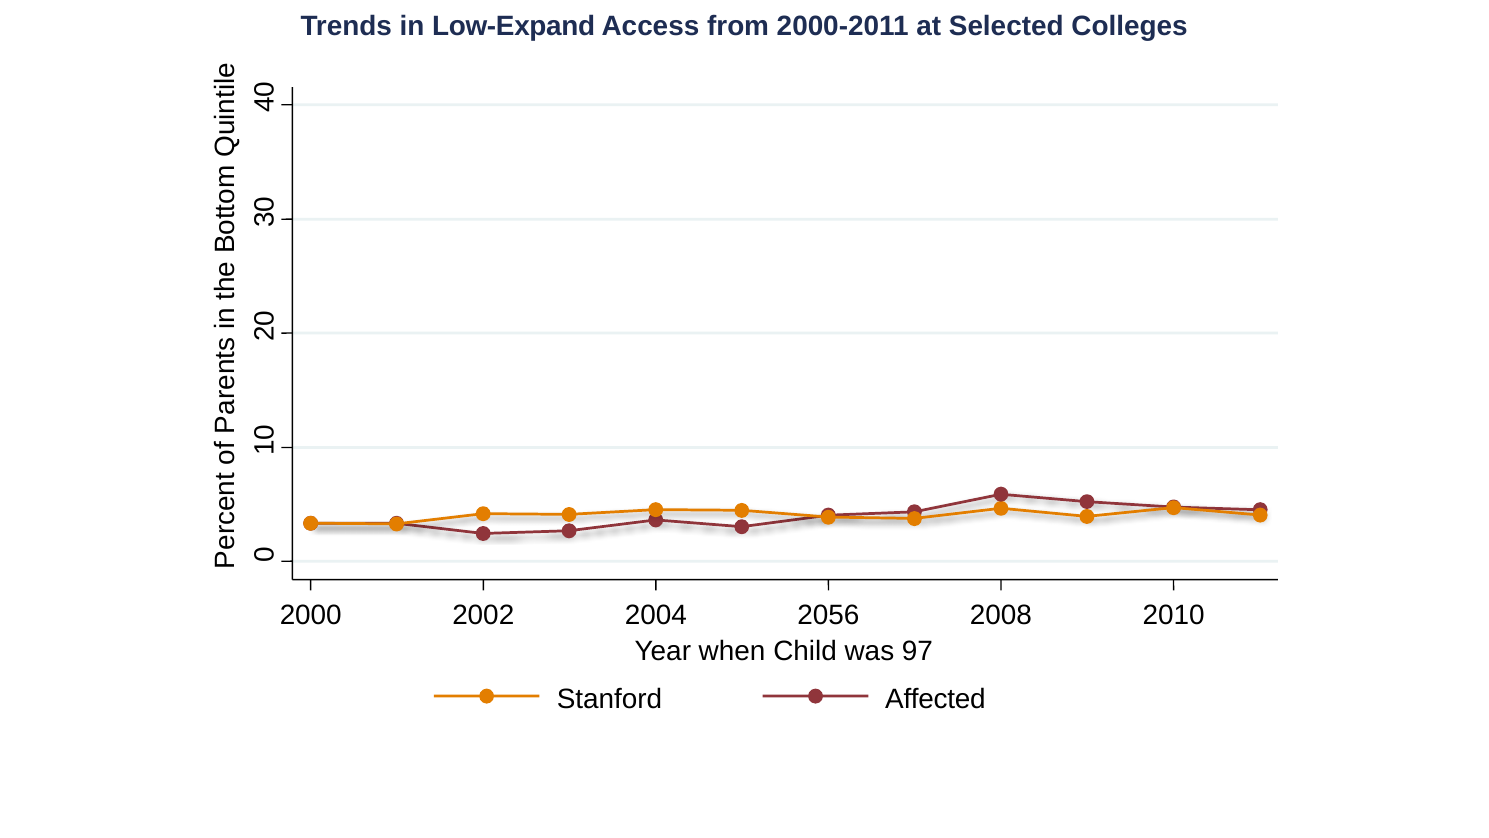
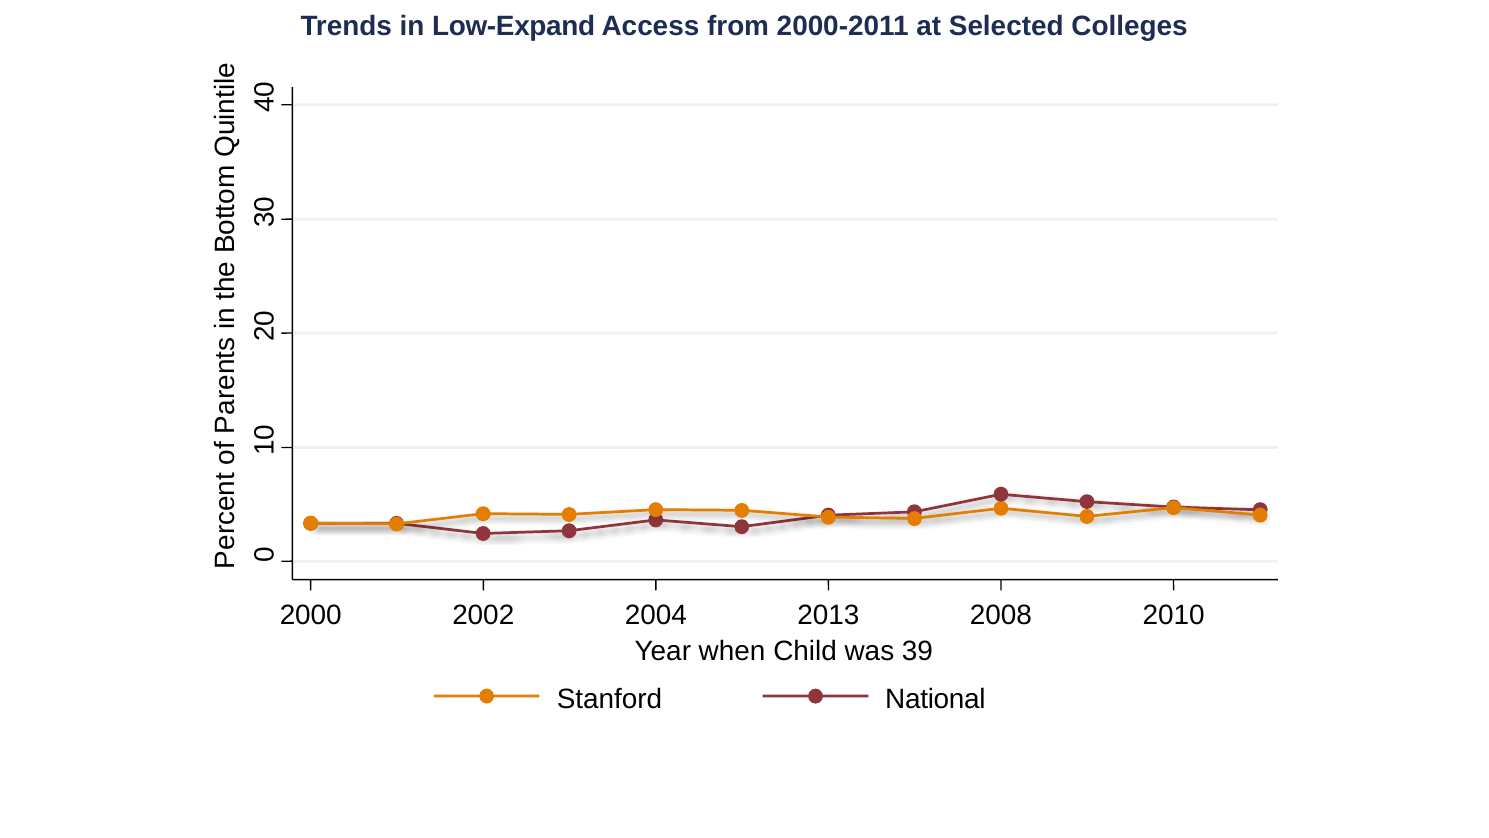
2056: 2056 -> 2013 (828, 615)
97: 97 -> 39 (917, 651)
Affected: Affected -> National (935, 699)
